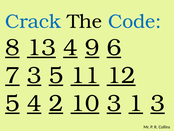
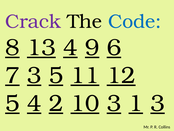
Crack colour: blue -> purple (33, 22)
